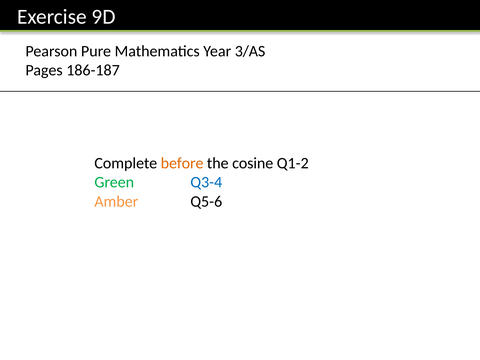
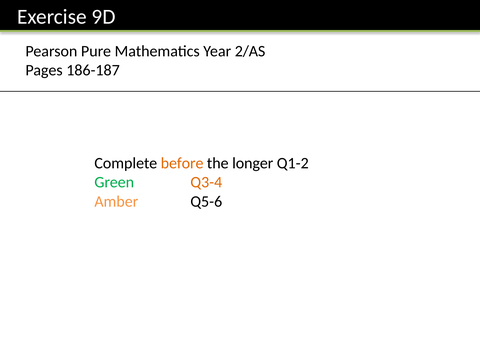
3/AS: 3/AS -> 2/AS (250, 51)
cosine: cosine -> longer (253, 163)
Q3-4 colour: blue -> orange (206, 182)
